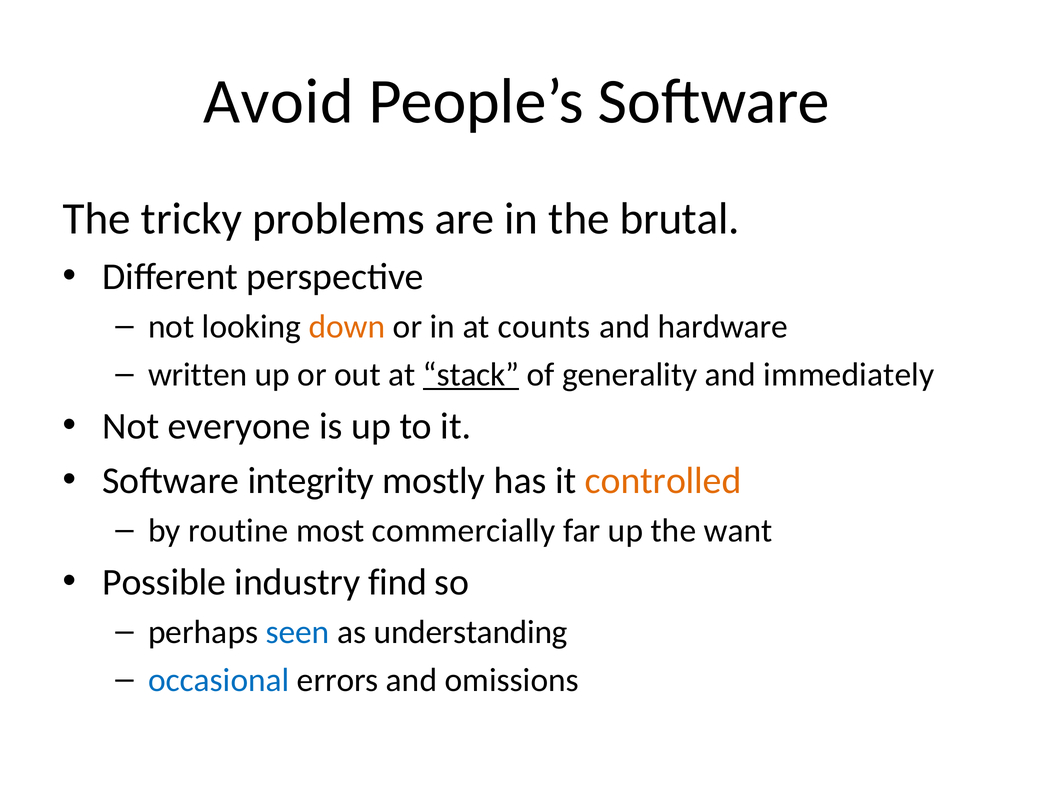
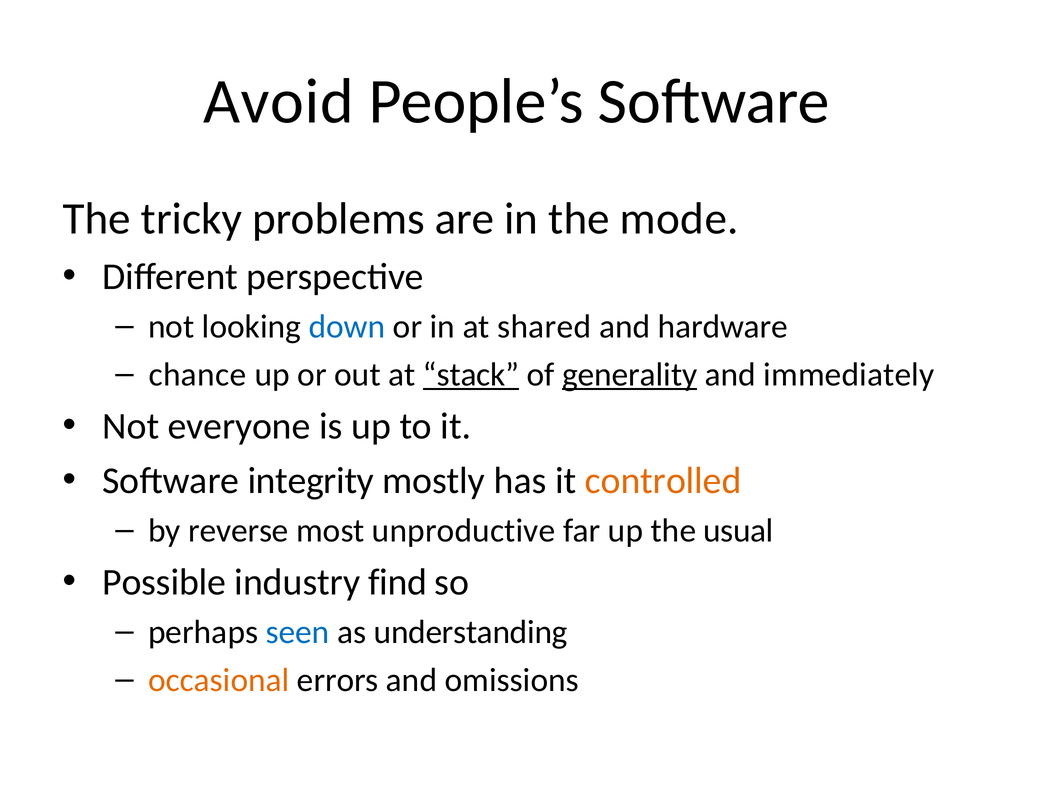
brutal: brutal -> mode (679, 219)
down colour: orange -> blue (347, 327)
counts: counts -> shared (544, 327)
written: written -> chance (197, 375)
generality underline: none -> present (630, 375)
routine: routine -> reverse (238, 531)
commercially: commercially -> unproductive (464, 531)
want: want -> usual (738, 531)
occasional colour: blue -> orange (219, 680)
